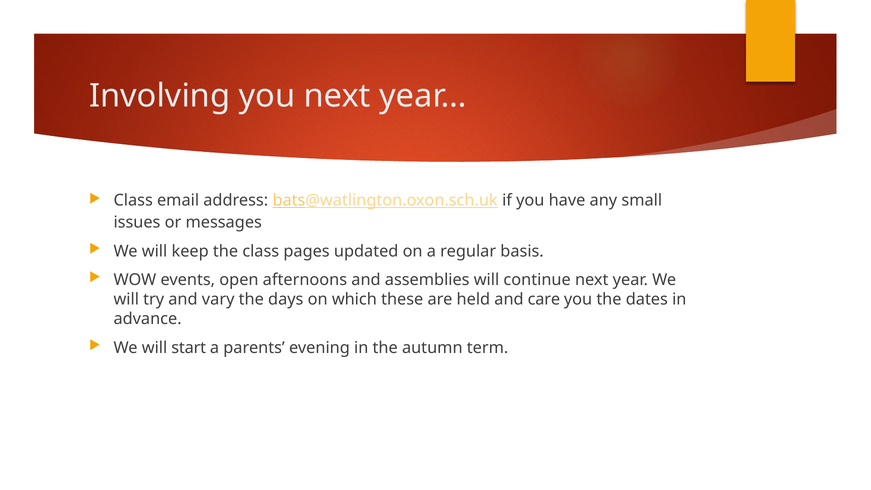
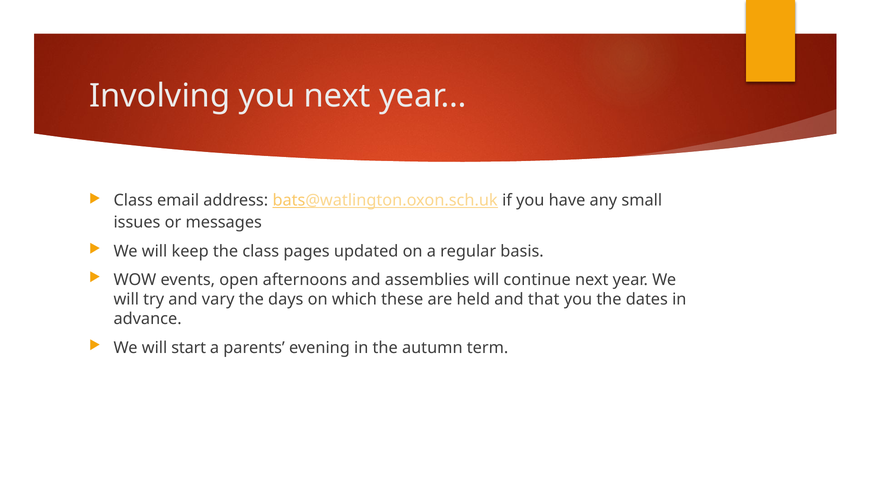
care: care -> that (544, 299)
